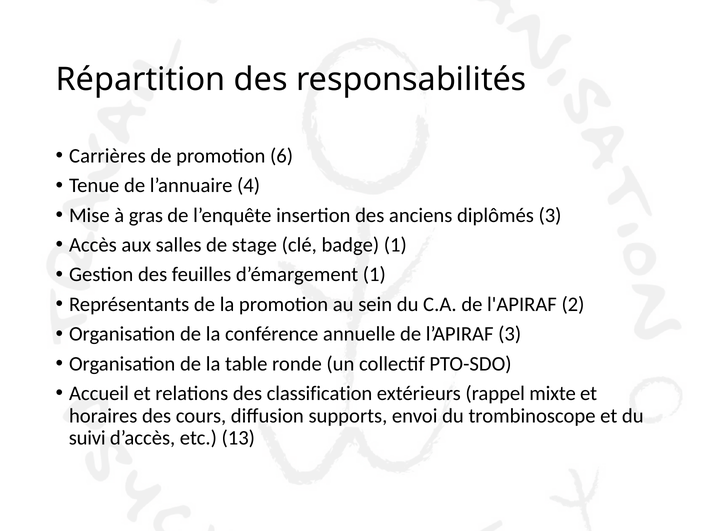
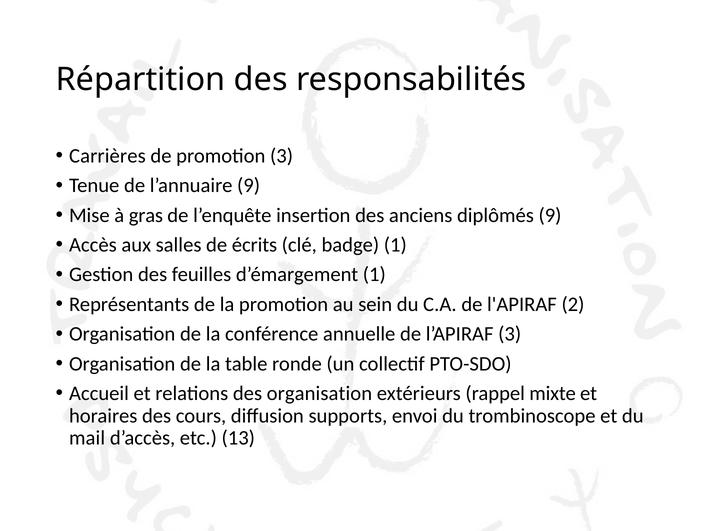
promotion 6: 6 -> 3 (282, 156)
l’annuaire 4: 4 -> 9 (249, 186)
diplômés 3: 3 -> 9 (550, 215)
stage: stage -> écrits (255, 245)
des classification: classification -> organisation (319, 393)
suivi: suivi -> mail (87, 438)
